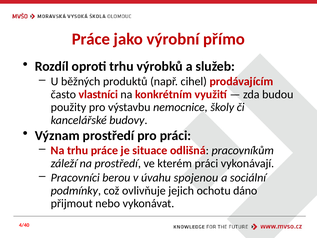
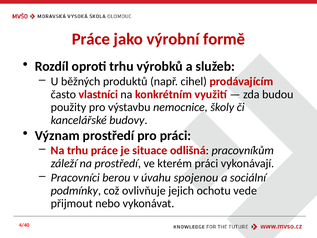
přímo: přímo -> formě (224, 39)
dáno: dáno -> vede (245, 190)
